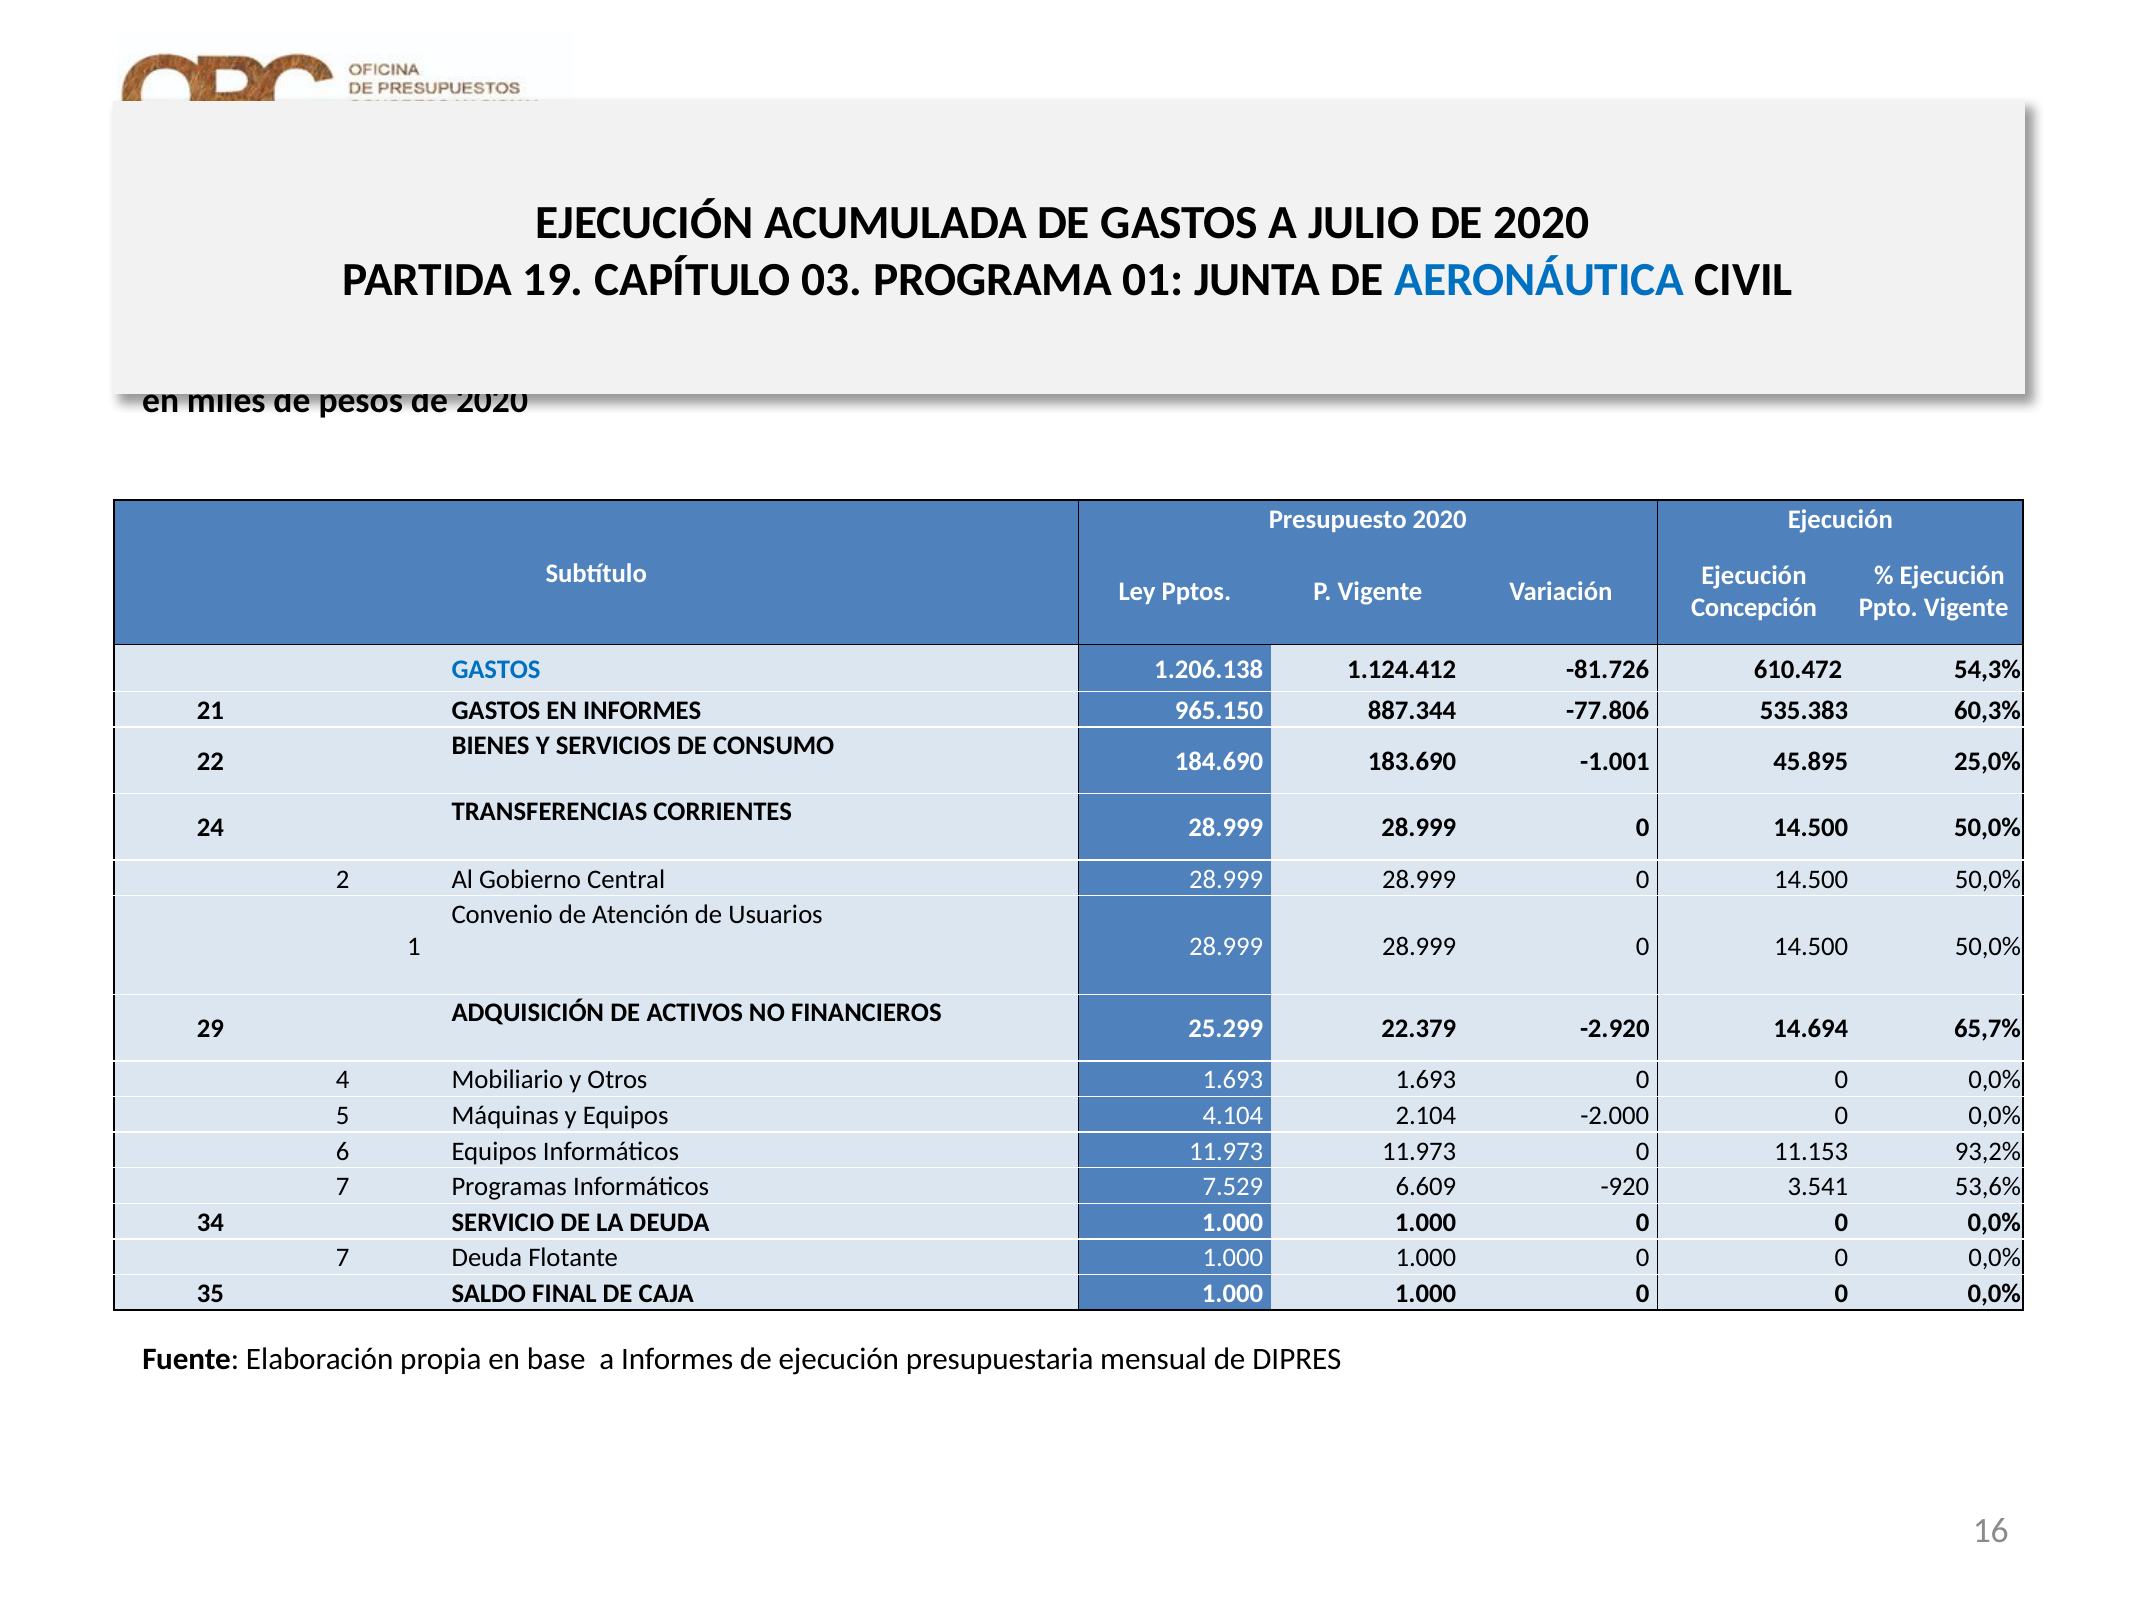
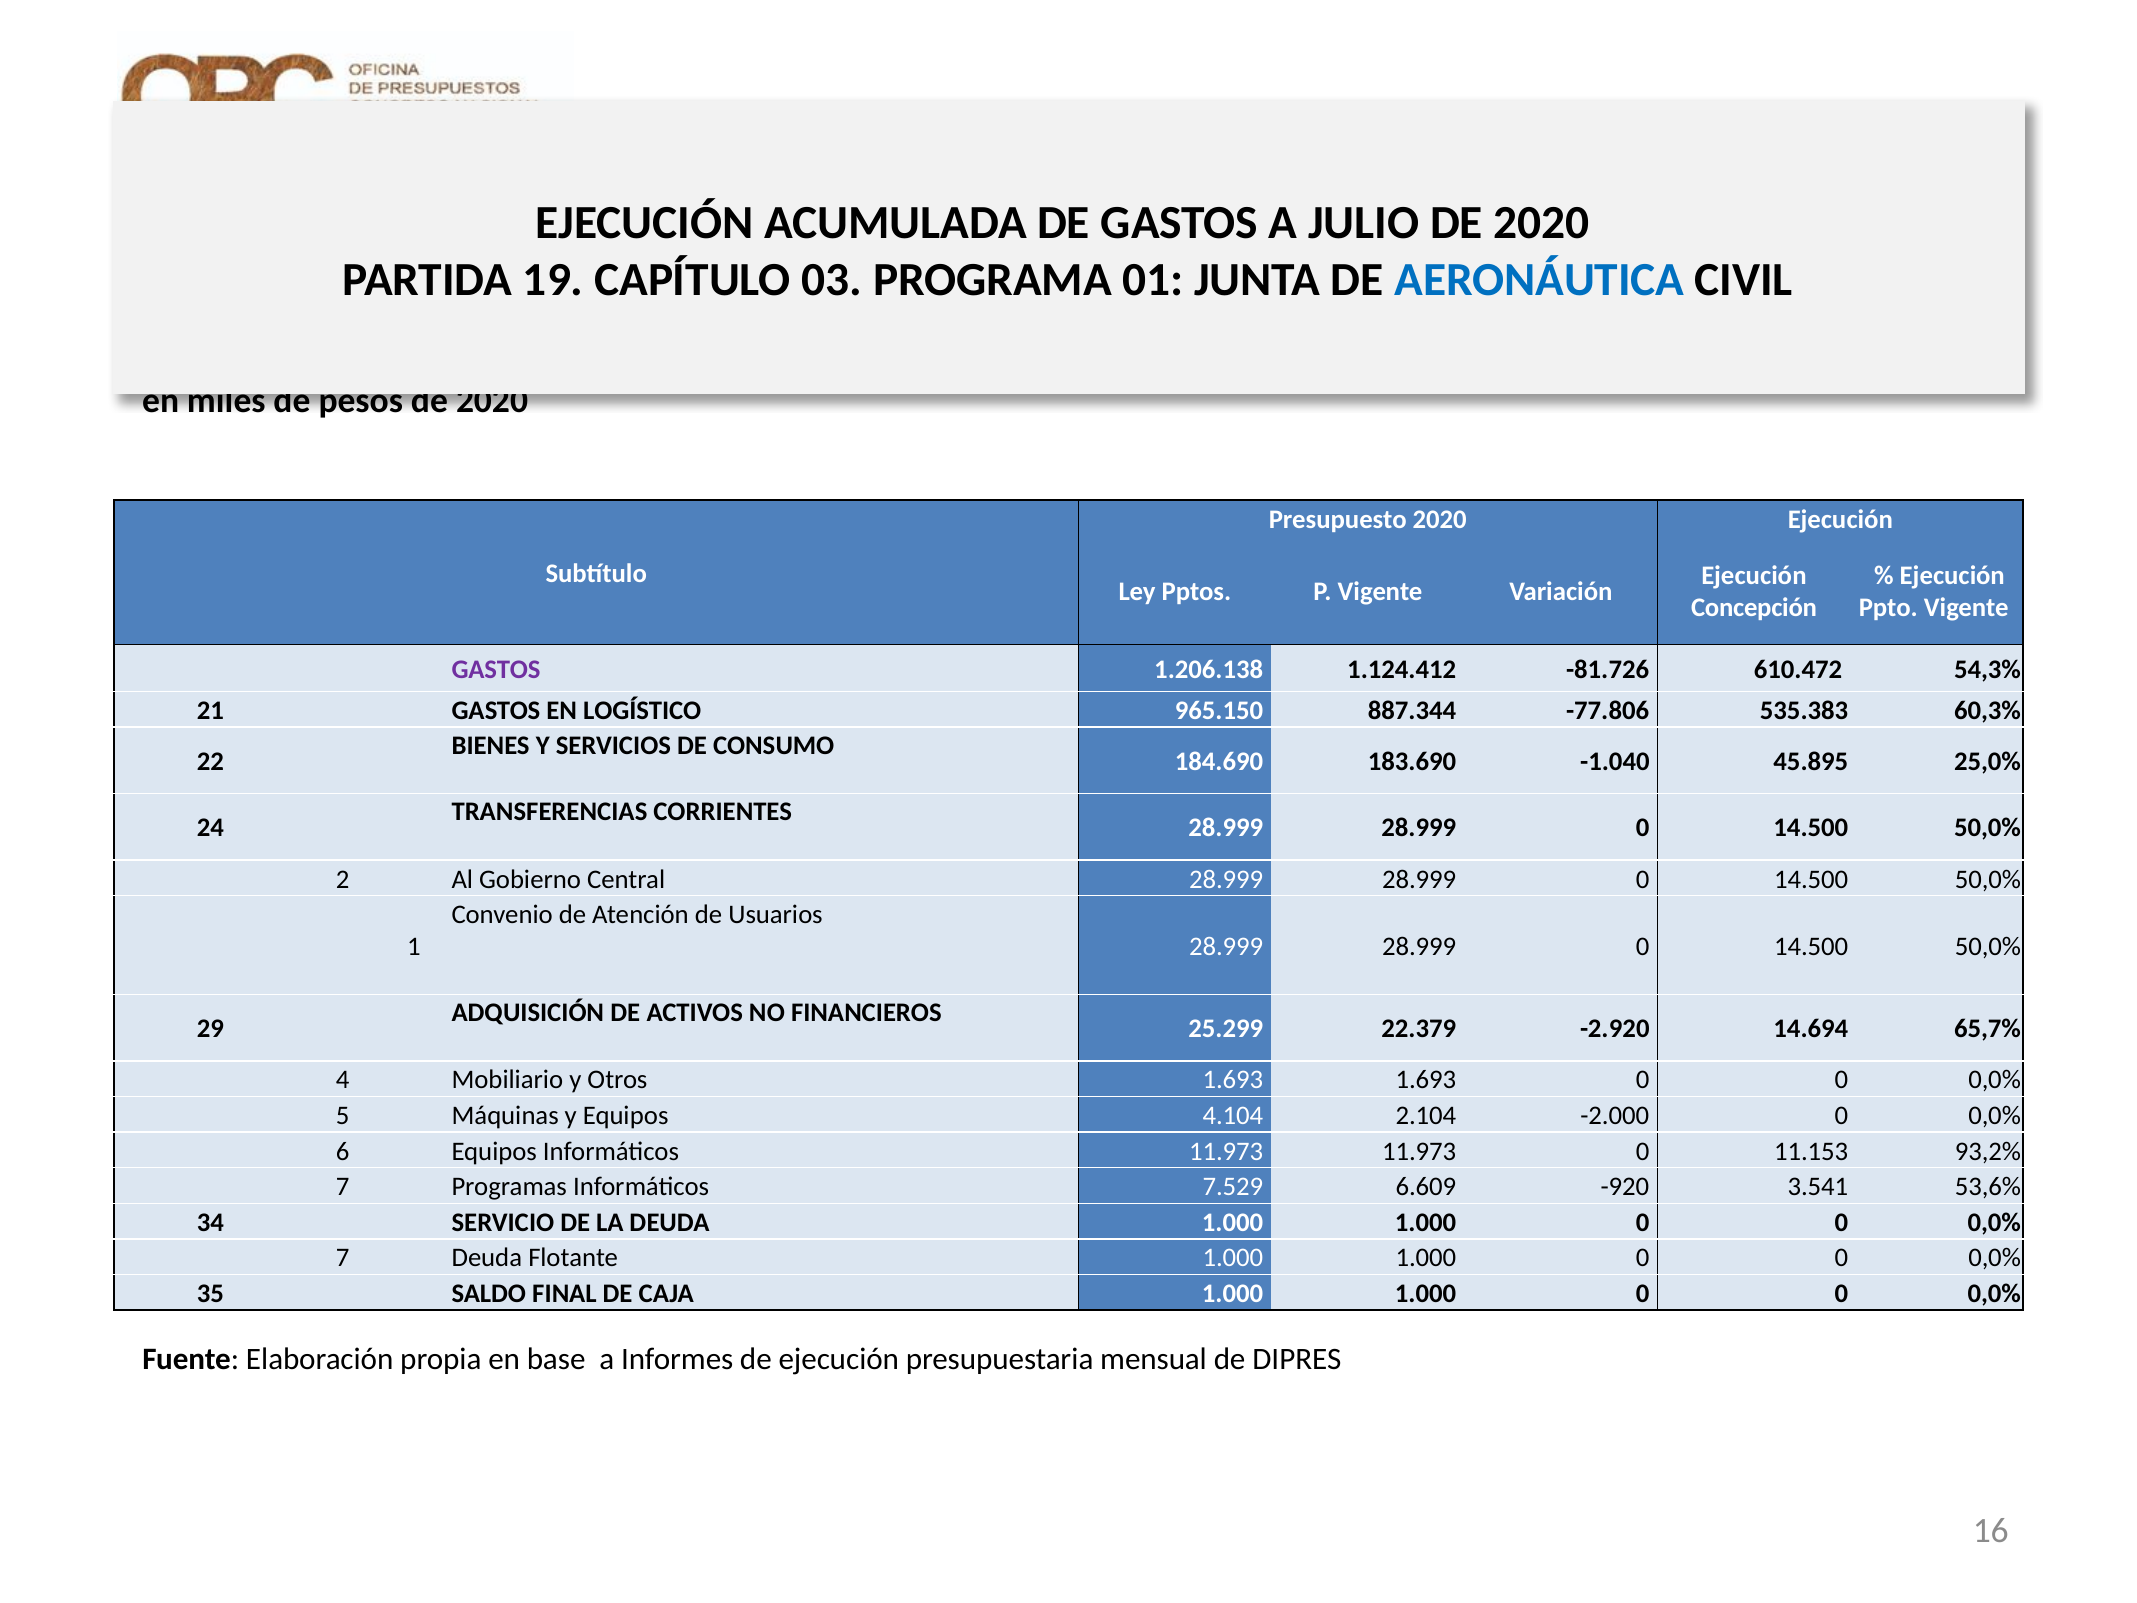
GASTOS colour: blue -> purple (496, 669)
EN INFORMES: INFORMES -> LOGÍSTICO (642, 710)
-1.001: -1.001 -> -1.040 (1615, 761)
